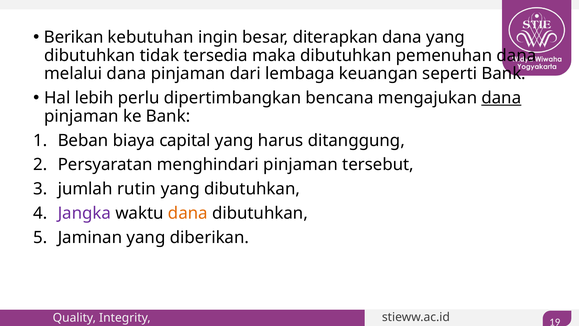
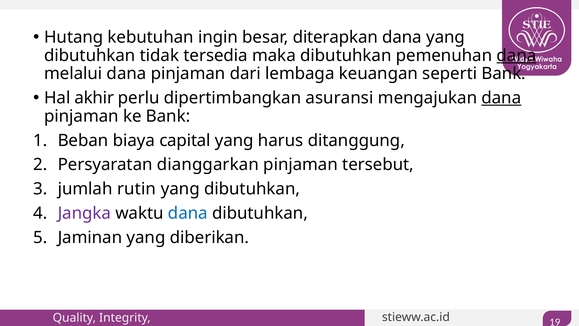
Berikan: Berikan -> Hutang (74, 37)
dana underline: none -> present (516, 55)
lebih: lebih -> akhir (94, 98)
bencana: bencana -> asuransi (340, 98)
menghindari: menghindari -> dianggarkan (208, 165)
dana colour: orange -> blue (188, 213)
